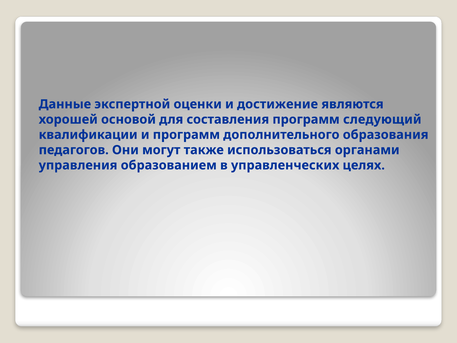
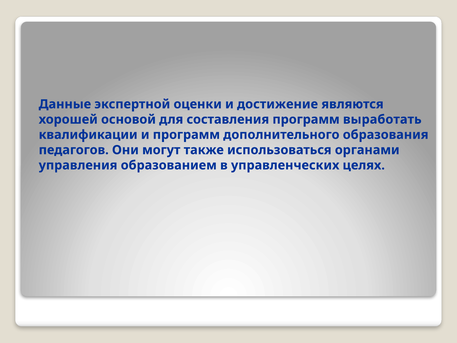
следующий: следующий -> выработать (382, 119)
